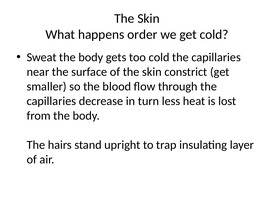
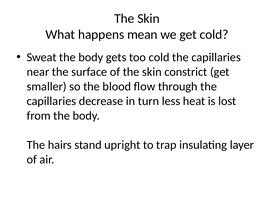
order: order -> mean (142, 35)
